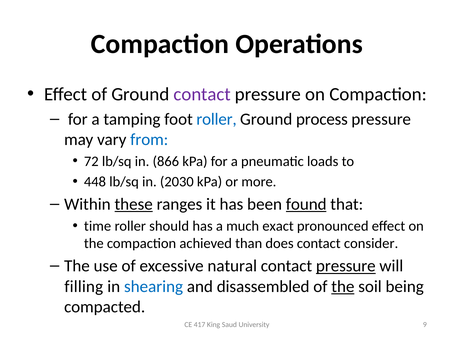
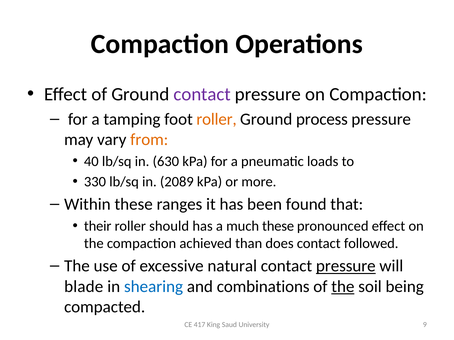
roller colour: blue -> orange (217, 119)
from colour: blue -> orange (149, 140)
72: 72 -> 40 (91, 162)
866: 866 -> 630 (166, 162)
448: 448 -> 330 (95, 182)
2030: 2030 -> 2089 (177, 182)
these underline: present -> none (134, 205)
found underline: present -> none (306, 205)
time: time -> their (98, 226)
much exact: exact -> these (278, 226)
consider: consider -> followed (371, 244)
filling: filling -> blade (84, 287)
disassembled: disassembled -> combinations (263, 287)
